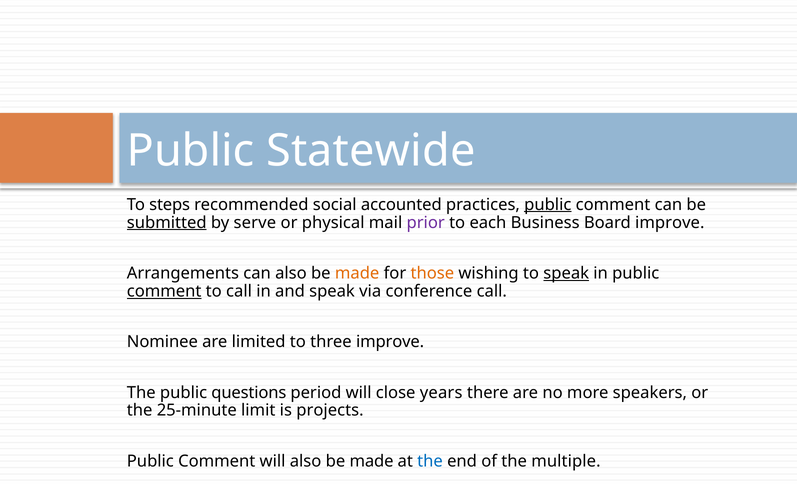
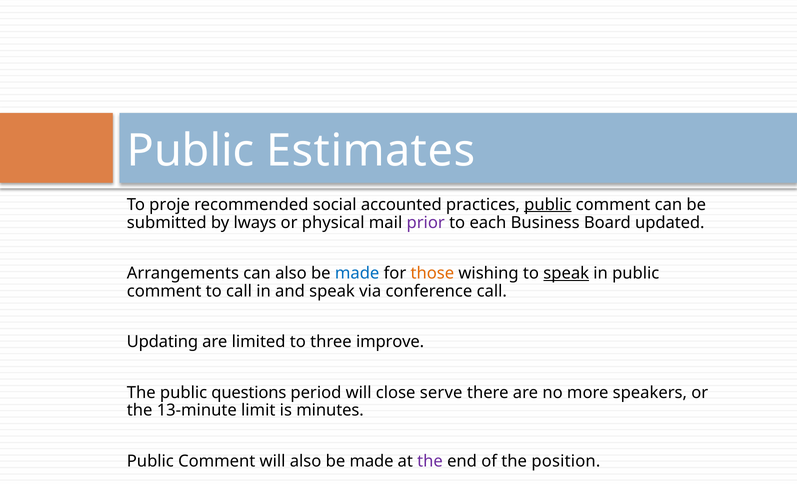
Statewide: Statewide -> Estimates (371, 151)
steps: steps -> proje (170, 205)
submitted underline: present -> none (167, 222)
serve: serve -> lways (255, 222)
Board improve: improve -> updated (670, 222)
made colour: orange -> blue (357, 273)
comment underline: present -> none (164, 291)
Nominee: Nominee -> Updating (162, 342)
years: years -> serve (441, 392)
25-minute: 25-minute -> 13-minute (197, 410)
projects: projects -> minutes (330, 410)
the colour: blue -> purple (430, 461)
multiple: multiple -> position (566, 461)
